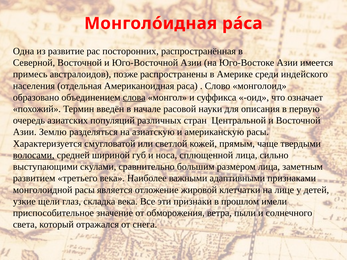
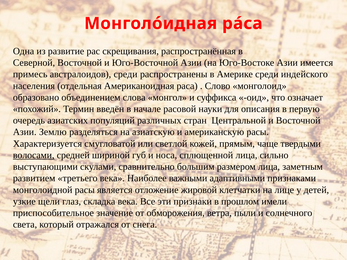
посторонних: посторонних -> скрещивания (131, 51)
австралоидов позже: позже -> среди (126, 74)
слова underline: present -> none (134, 97)
